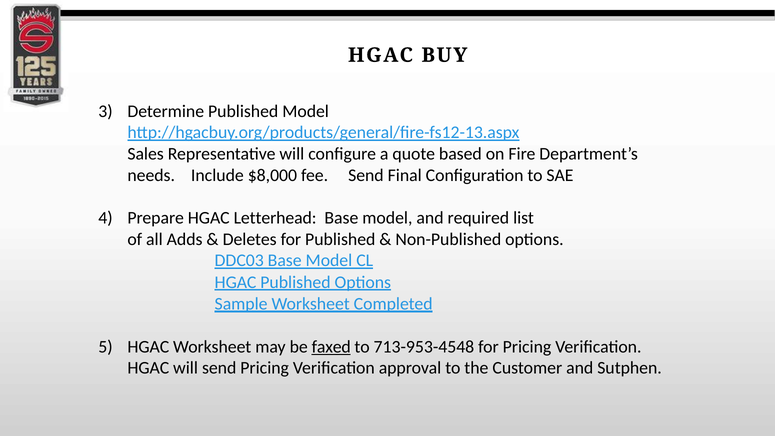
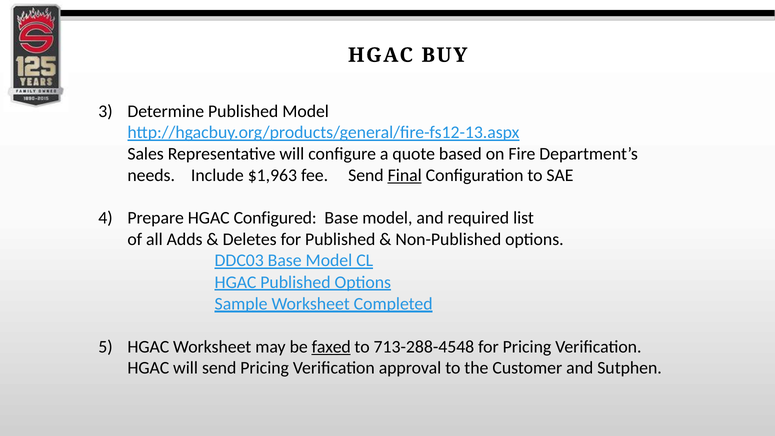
$8,000: $8,000 -> $1,963 (272, 175)
Final underline: none -> present (405, 175)
Letterhead: Letterhead -> Configured (275, 218)
713-953-4548: 713-953-4548 -> 713-288-4548 (424, 347)
